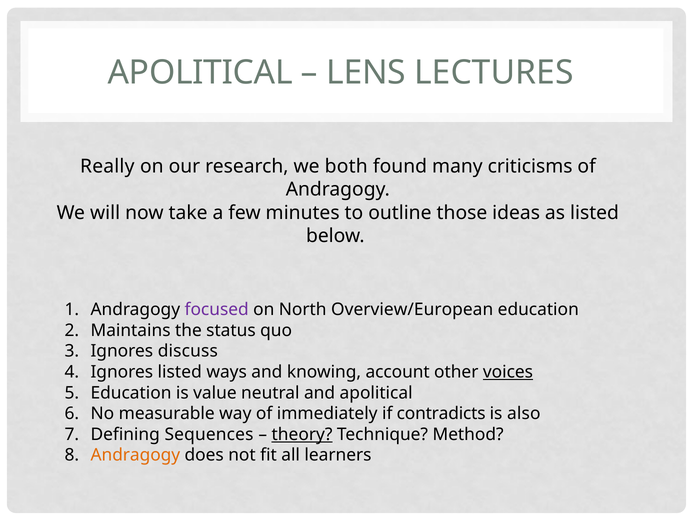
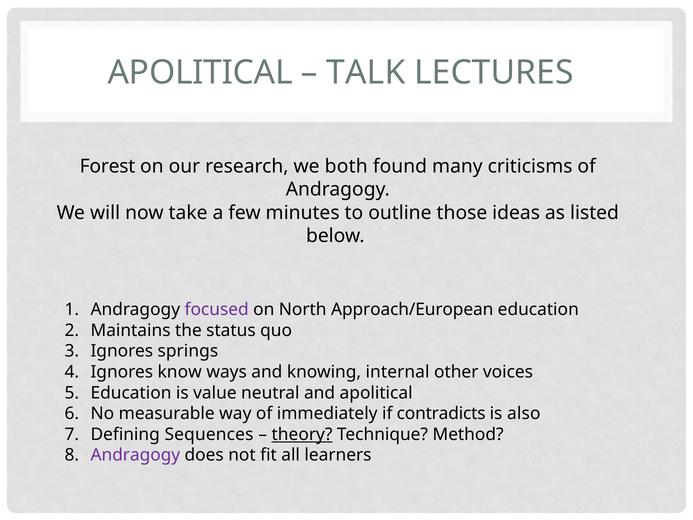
LENS: LENS -> TALK (366, 73)
Really: Really -> Forest (107, 166)
Overview/European: Overview/European -> Approach/European (412, 310)
discuss: discuss -> springs (188, 351)
Ignores listed: listed -> know (180, 372)
account: account -> internal (398, 372)
voices underline: present -> none (508, 372)
Andragogy colour: orange -> purple (135, 455)
